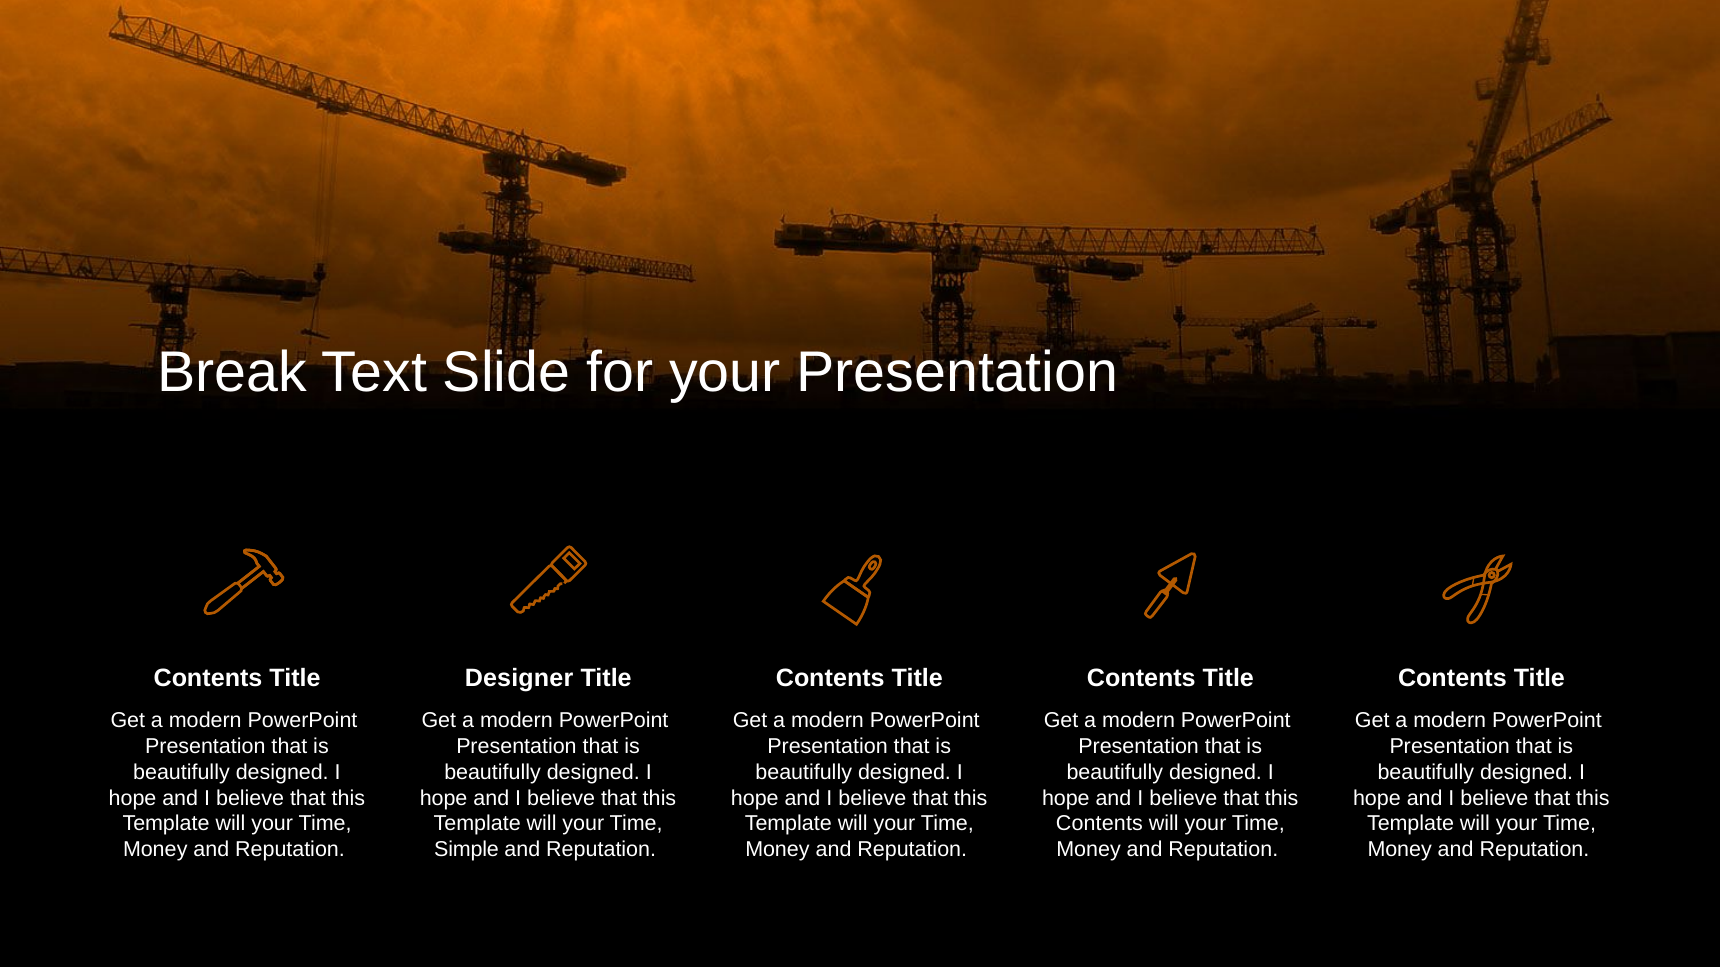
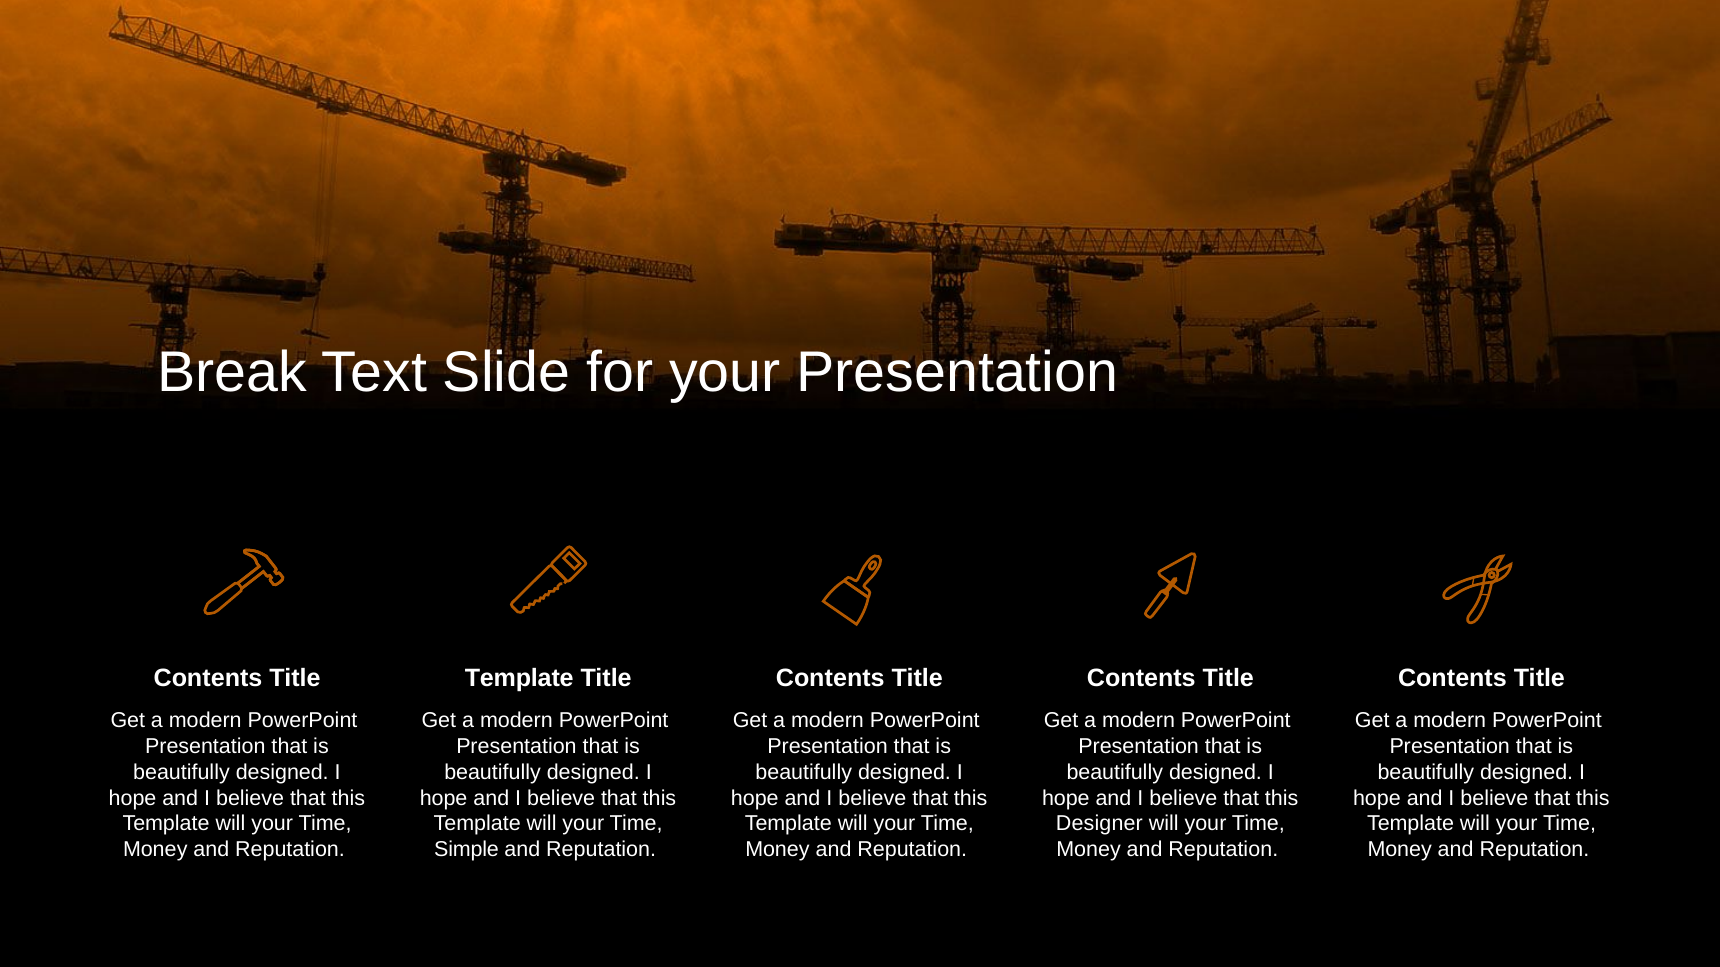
Designer: Designer -> Template (519, 679)
Contents: Contents -> Designer (1099, 824)
